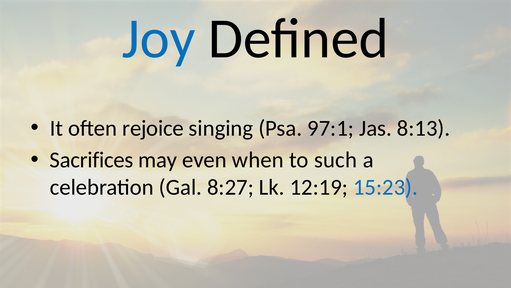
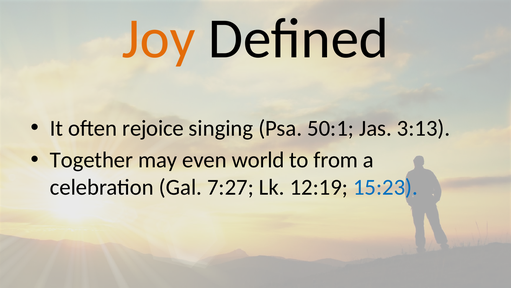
Joy colour: blue -> orange (159, 39)
97:1: 97:1 -> 50:1 (331, 128)
8:13: 8:13 -> 3:13 (424, 128)
Sacrifices: Sacrifices -> Together (91, 160)
when: when -> world (258, 160)
such: such -> from (336, 160)
8:27: 8:27 -> 7:27 (230, 187)
